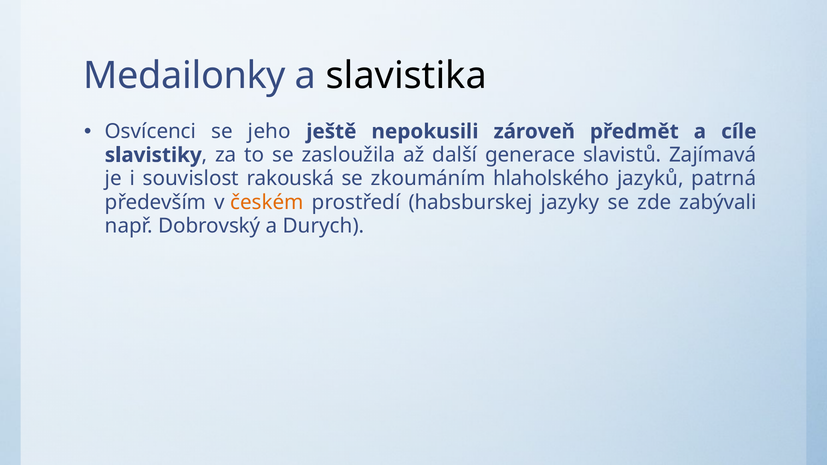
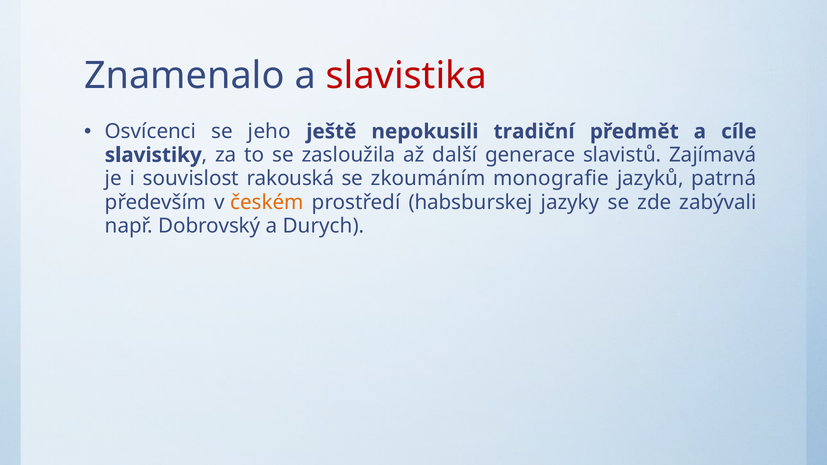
Medailonky: Medailonky -> Znamenalo (184, 76)
slavistika colour: black -> red (406, 76)
zároveň: zároveň -> tradiční (534, 132)
hlaholského: hlaholského -> monografie (551, 179)
